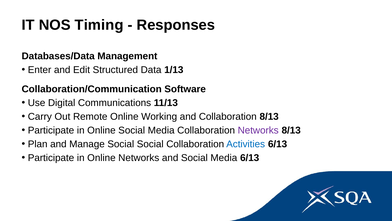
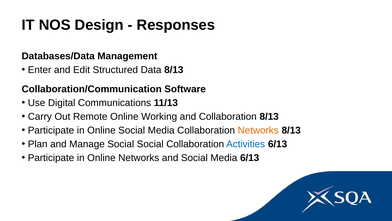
Timing: Timing -> Design (99, 25)
Data 1/13: 1/13 -> 8/13 (174, 70)
Networks colour: purple -> orange (258, 130)
